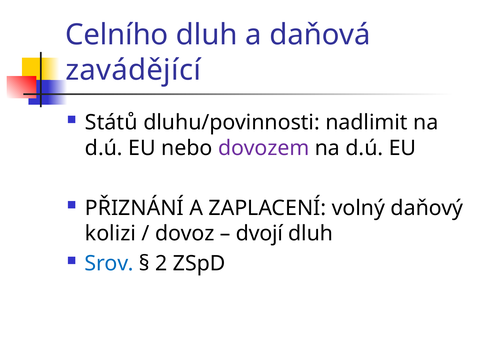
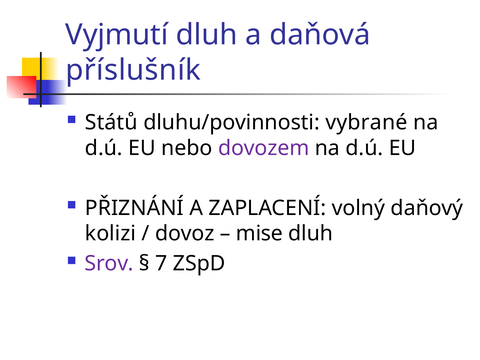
Celního: Celního -> Vyjmutí (117, 35)
zavádějící: zavádějící -> příslušník (133, 70)
nadlimit: nadlimit -> vybrané (366, 123)
dvojí: dvojí -> mise (259, 234)
Srov colour: blue -> purple (109, 263)
2: 2 -> 7 (161, 263)
